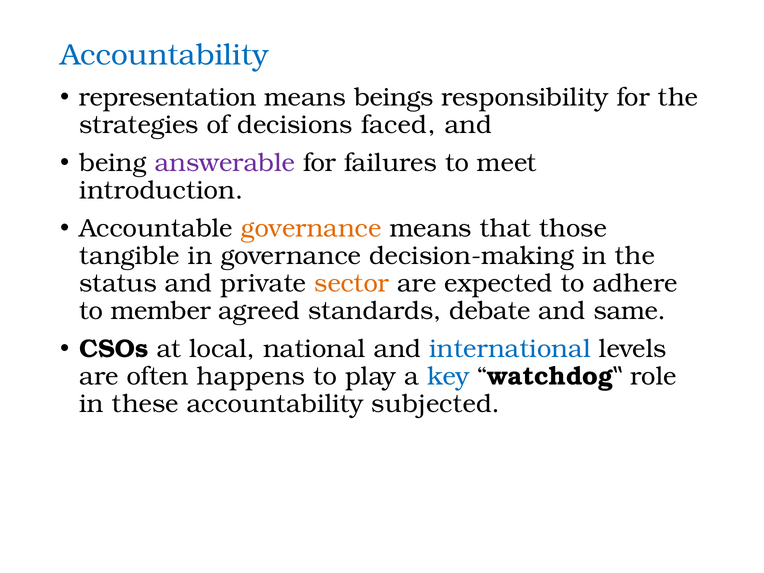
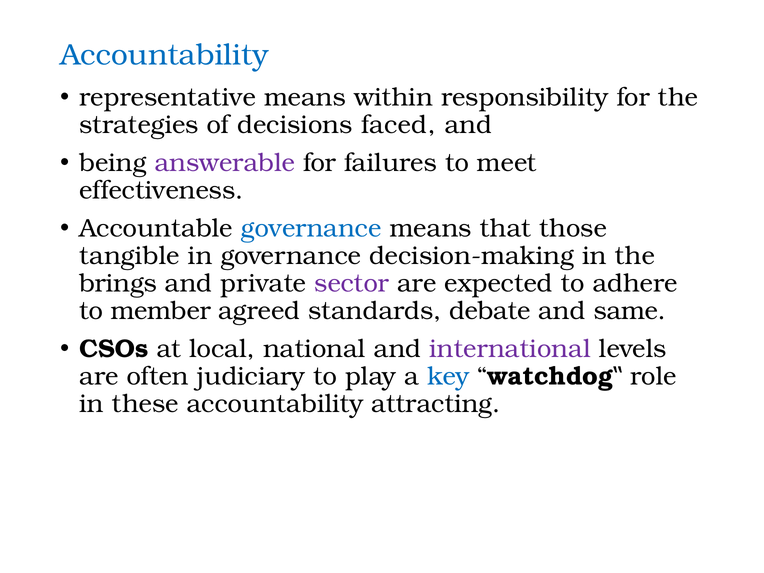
representation: representation -> representative (168, 97)
beings: beings -> within (394, 97)
introduction: introduction -> effectiveness (161, 190)
governance colour: orange -> blue (311, 228)
status: status -> brings (118, 283)
sector colour: orange -> purple (352, 283)
international colour: blue -> purple (510, 349)
happens: happens -> judiciary (251, 376)
subjected: subjected -> attracting (436, 404)
